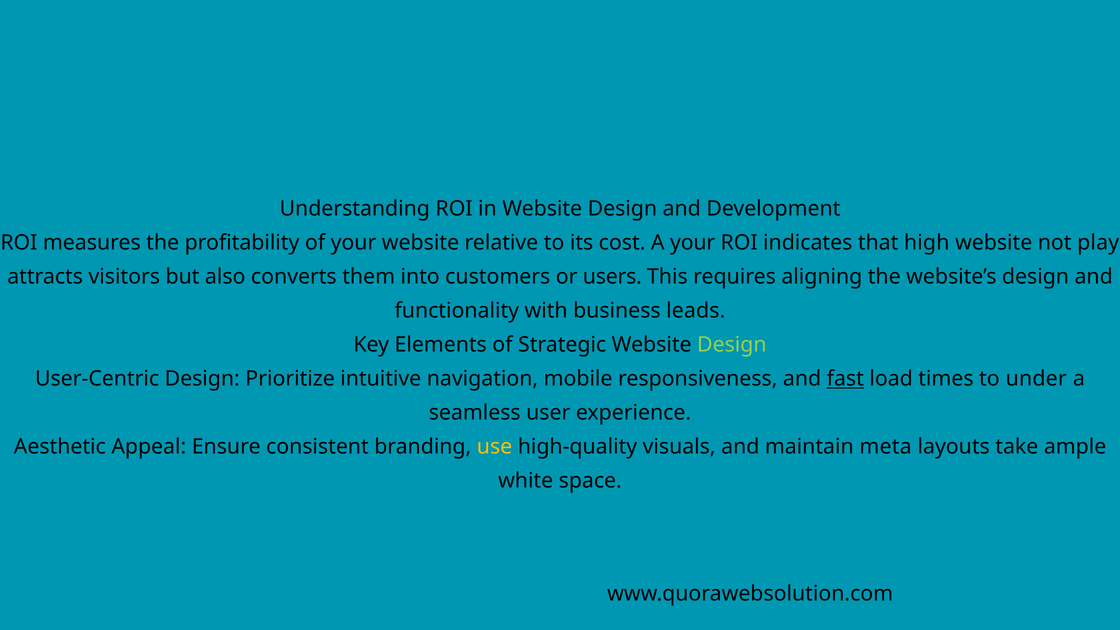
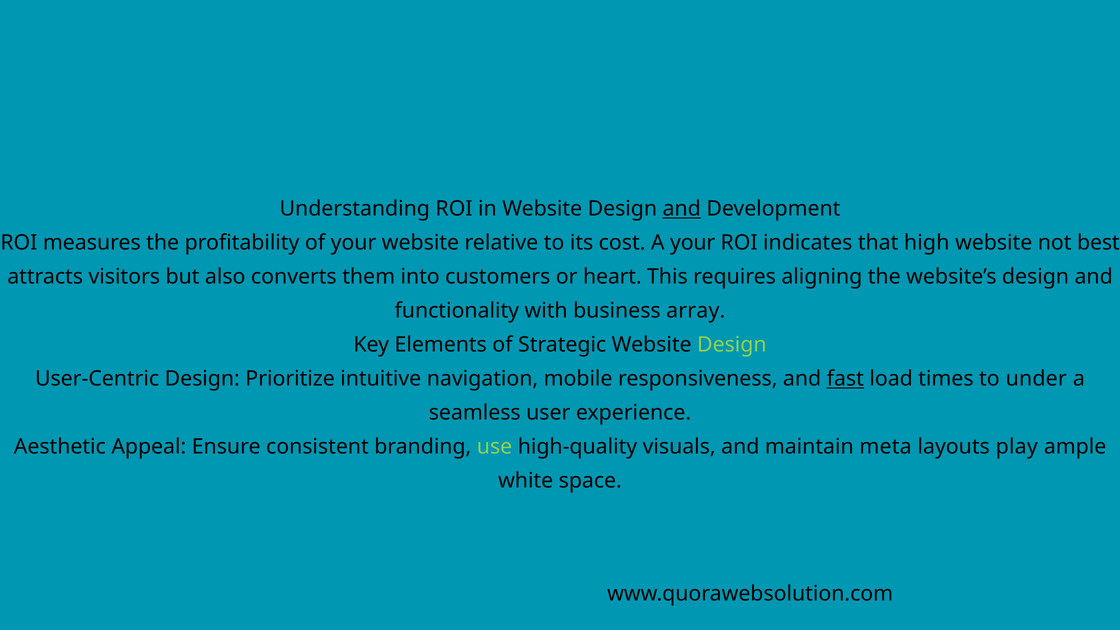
and underline: none -> present (682, 209)
play: play -> best (1098, 243)
users: users -> heart (612, 277)
leads: leads -> array (696, 311)
use colour: yellow -> light green (495, 447)
take: take -> play (1017, 447)
